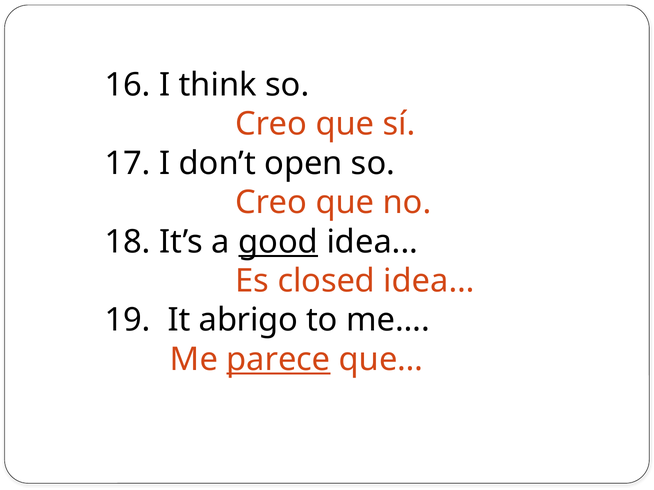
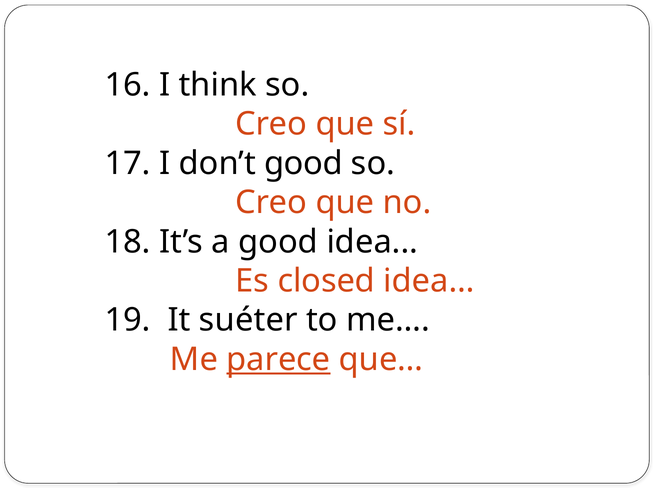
don’t open: open -> good (304, 164)
good underline: present -> none (278, 242)
abrigo: abrigo -> suéter (248, 320)
